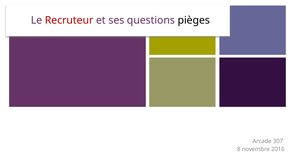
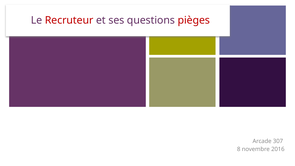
pièges colour: black -> red (194, 20)
